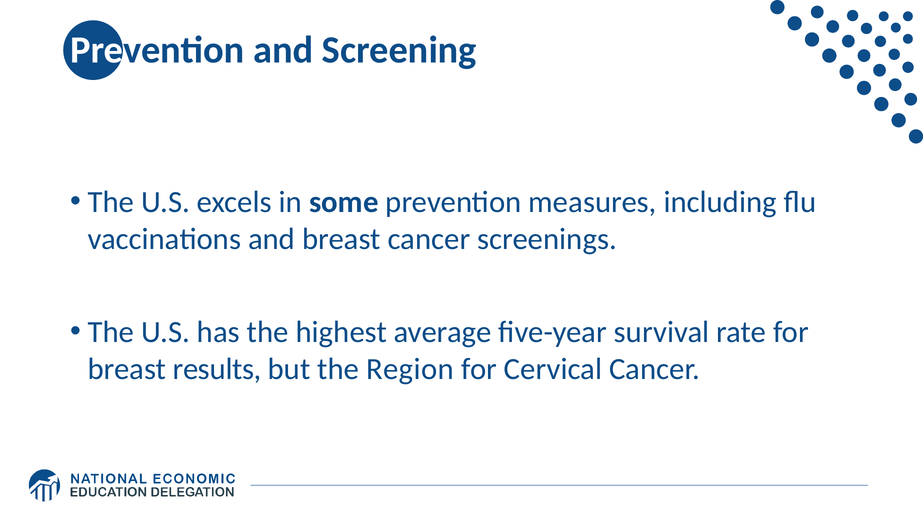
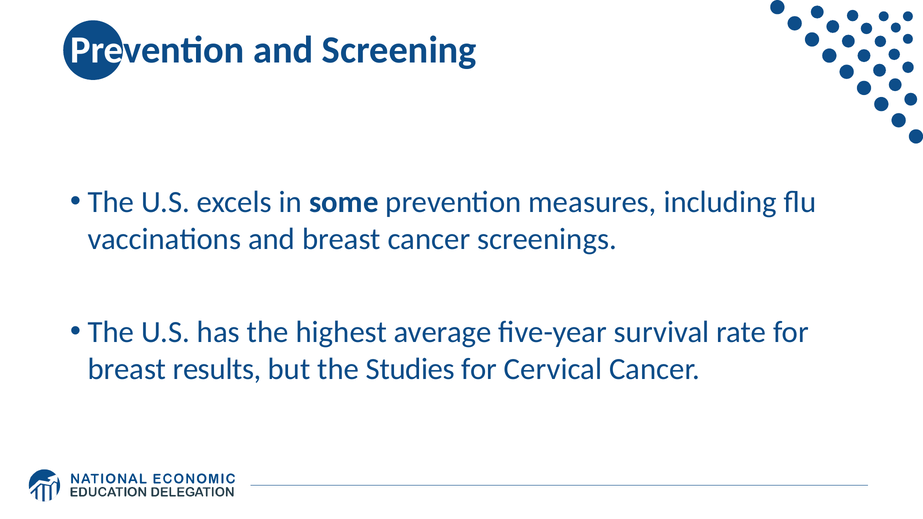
Region: Region -> Studies (410, 369)
